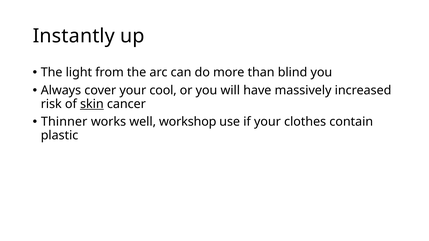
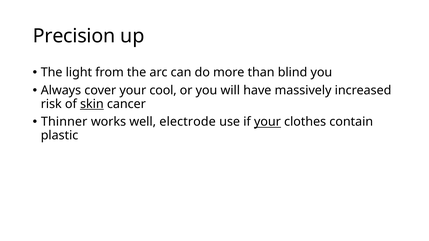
Instantly: Instantly -> Precision (74, 36)
workshop: workshop -> electrode (188, 122)
your underline: none -> present (267, 122)
